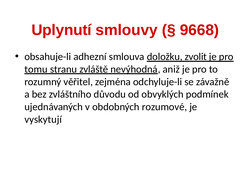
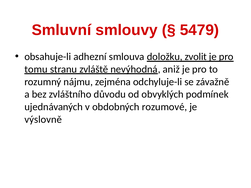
Uplynutí: Uplynutí -> Smluvní (61, 30)
9668: 9668 -> 5479 (199, 30)
věřitel: věřitel -> nájmu (78, 82)
vyskytují: vyskytují -> výslovně (43, 120)
